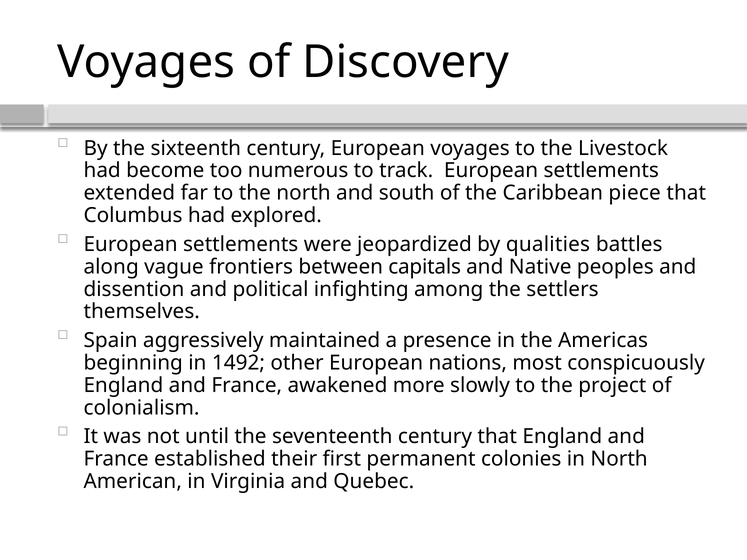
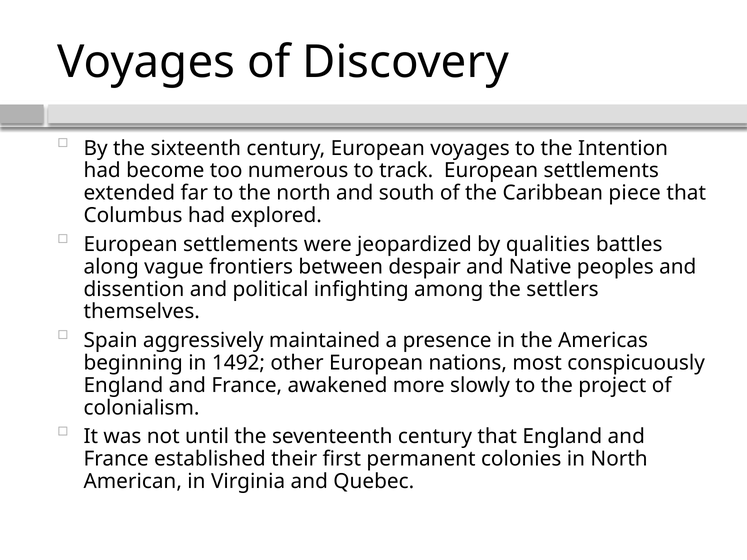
Livestock: Livestock -> Intention (623, 148)
capitals: capitals -> despair (425, 267)
